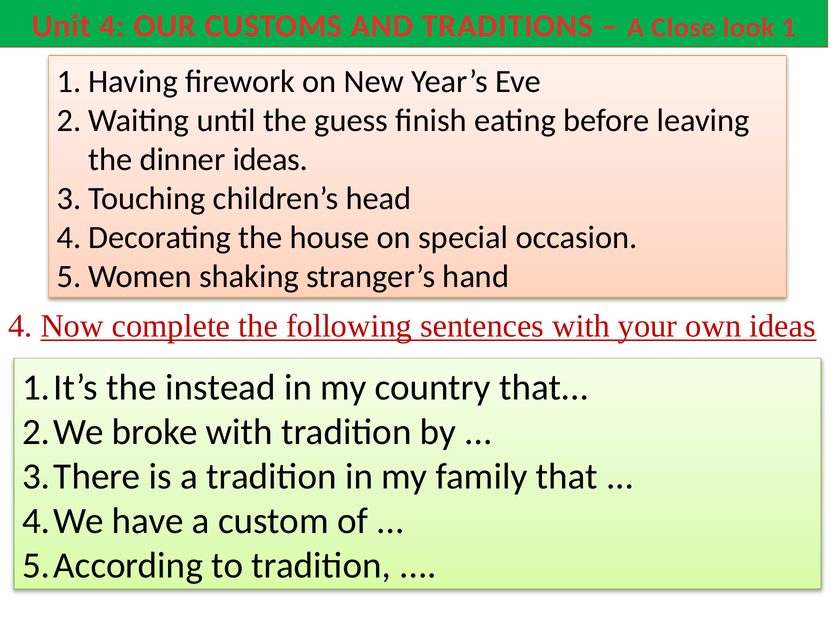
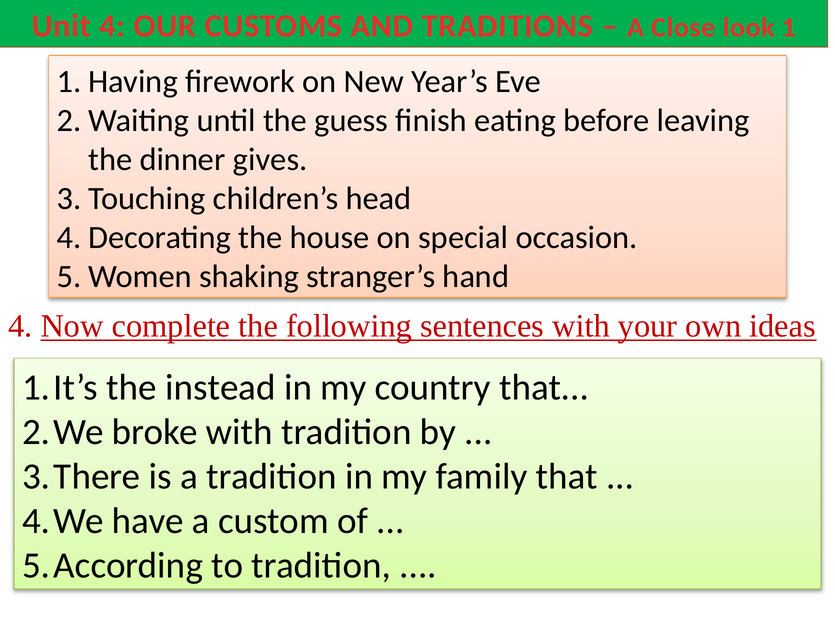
dinner ideas: ideas -> gives (270, 159)
